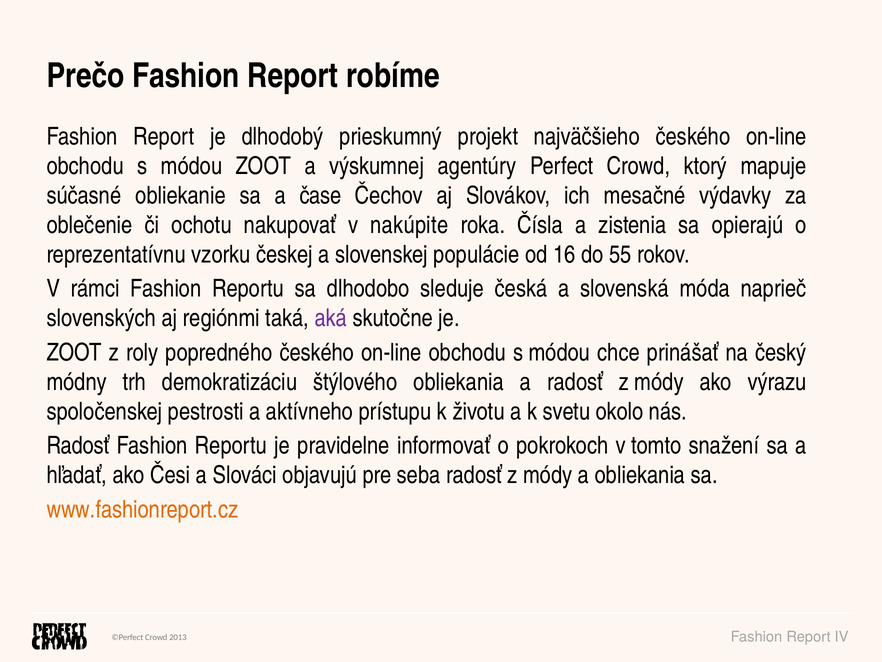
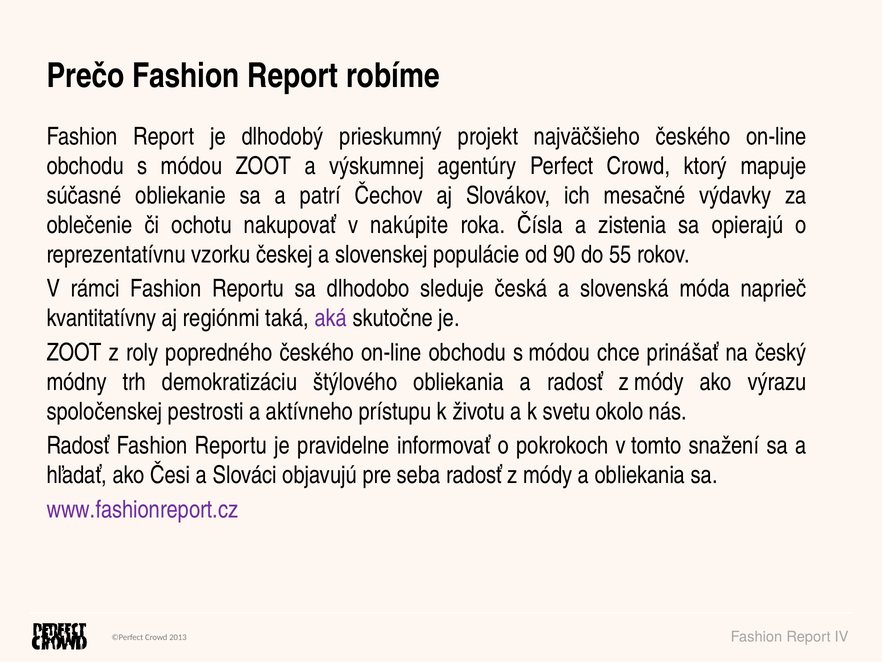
čase: čase -> patrí (320, 195)
16: 16 -> 90 (564, 254)
slovenských: slovenských -> kvantitatívny (101, 318)
www.fashionreport.cz colour: orange -> purple (142, 509)
